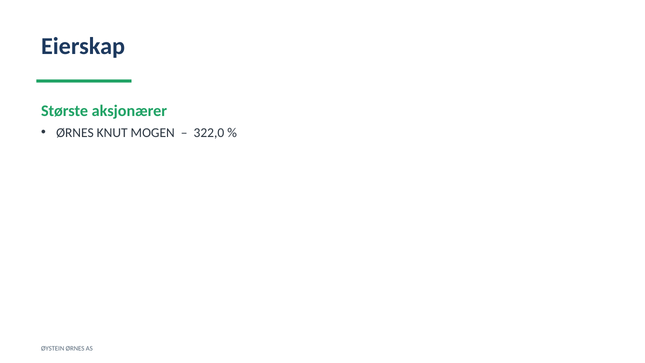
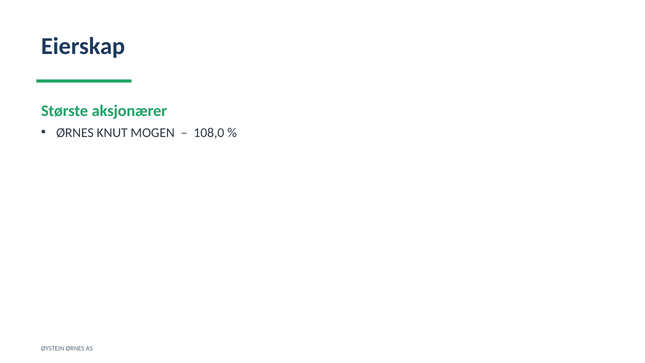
322,0: 322,0 -> 108,0 (209, 133)
